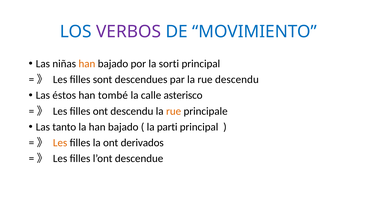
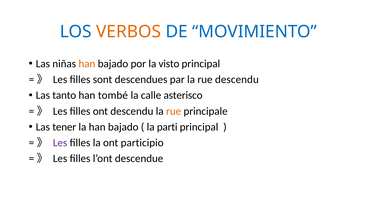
VERBOS colour: purple -> orange (129, 32)
sorti: sorti -> visto (169, 64)
éstos: éstos -> tanto (64, 95)
tanto: tanto -> tener (64, 127)
Les colour: orange -> purple (60, 143)
derivados: derivados -> participio (142, 143)
